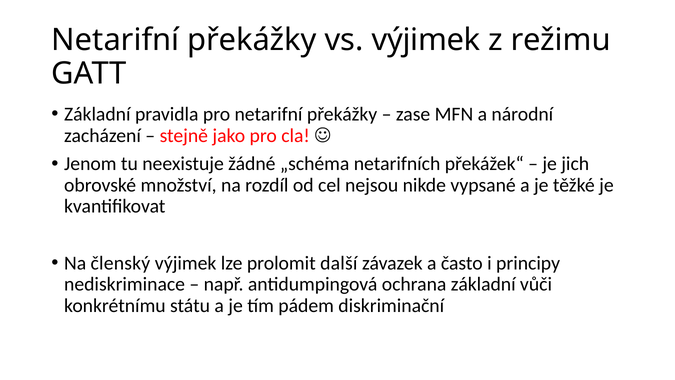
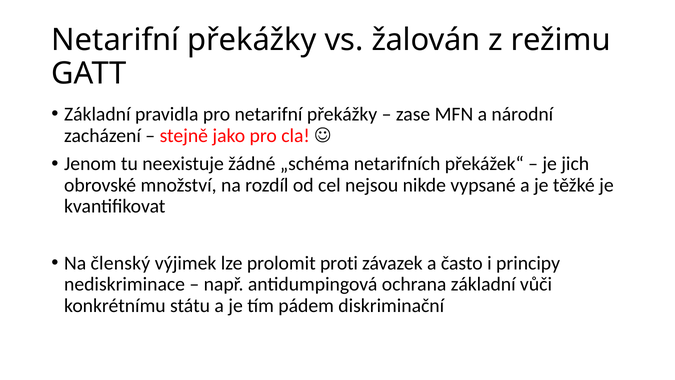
vs výjimek: výjimek -> žalován (426, 40)
další: další -> proti (339, 263)
